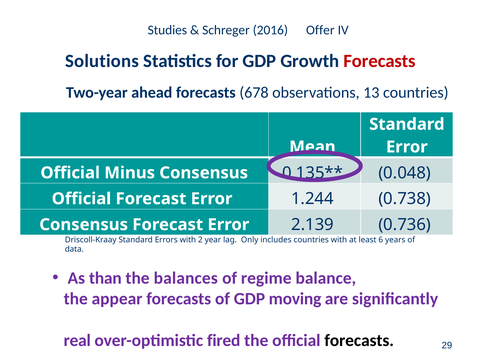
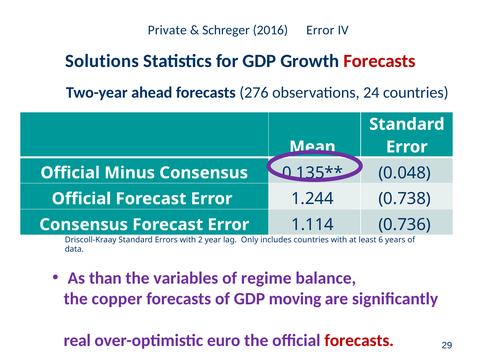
Studies: Studies -> Private (167, 30)
2016 Offer: Offer -> Error (320, 30)
678: 678 -> 276 (254, 93)
13: 13 -> 24 (371, 93)
2.139: 2.139 -> 1.114 (312, 225)
balances: balances -> variables (186, 279)
appear: appear -> copper (117, 300)
fired: fired -> euro (224, 341)
forecasts colour: black -> red (359, 341)
